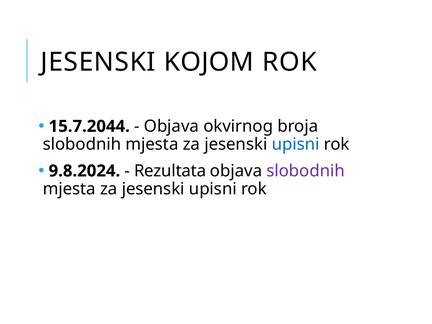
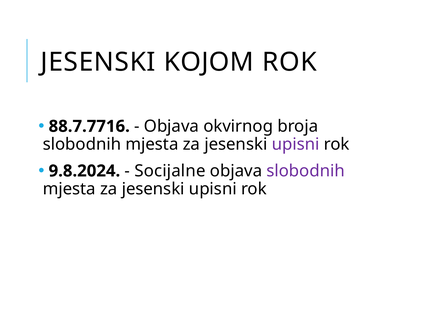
15.7.2044: 15.7.2044 -> 88.7.7716 (89, 126)
upisni colour: blue -> purple (296, 144)
Rezultata: Rezultata -> Socijalne (170, 171)
